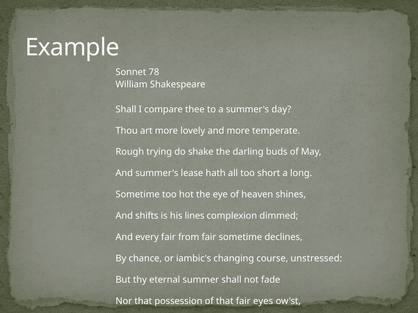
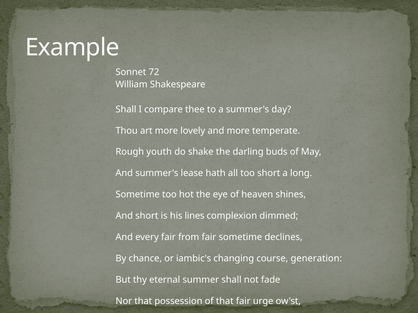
78: 78 -> 72 (154, 72)
trying: trying -> youth (159, 152)
And shifts: shifts -> short (147, 216)
unstressed: unstressed -> generation (316, 259)
fair eyes: eyes -> urge (263, 301)
